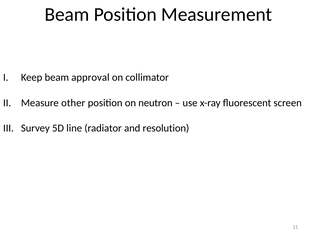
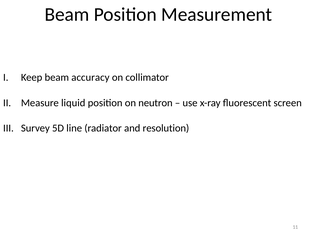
approval: approval -> accuracy (90, 77)
other: other -> liquid (73, 103)
